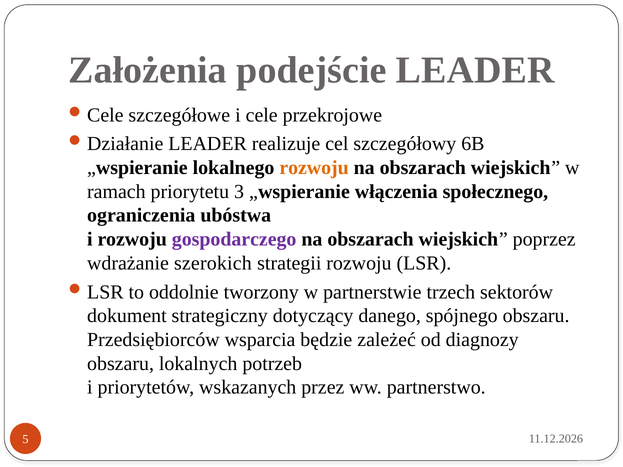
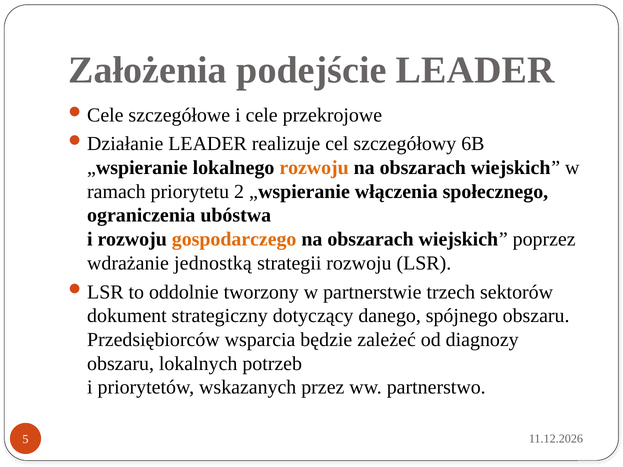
3: 3 -> 2 (239, 192)
gospodarczego colour: purple -> orange (234, 239)
szerokich: szerokich -> jednostką (213, 263)
